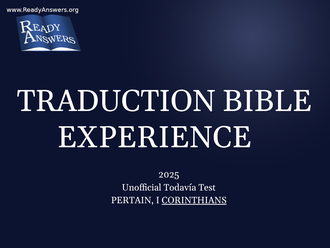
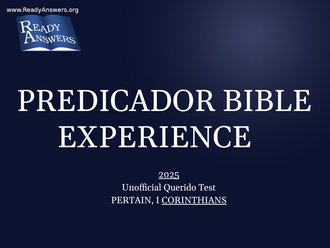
TRADUCTION: TRADUCTION -> PREDICADOR (116, 101)
2025 underline: none -> present (169, 174)
Todavía: Todavía -> Querido (180, 187)
